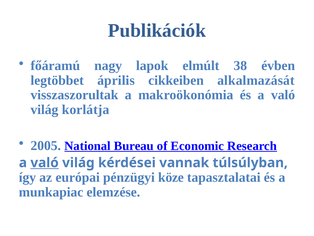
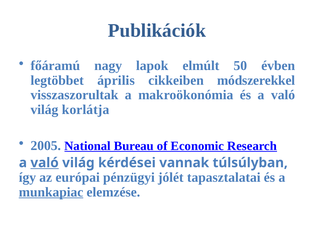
38: 38 -> 50 (240, 66)
alkalmazását: alkalmazását -> módszerekkel (256, 80)
köze: köze -> jólét (171, 177)
munkapiac underline: none -> present (51, 192)
